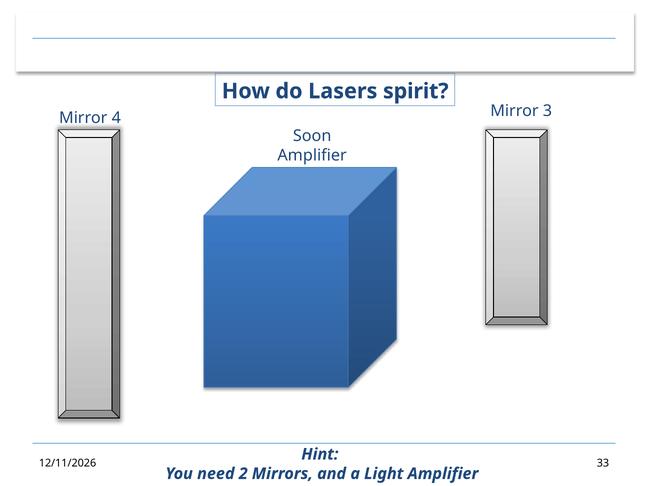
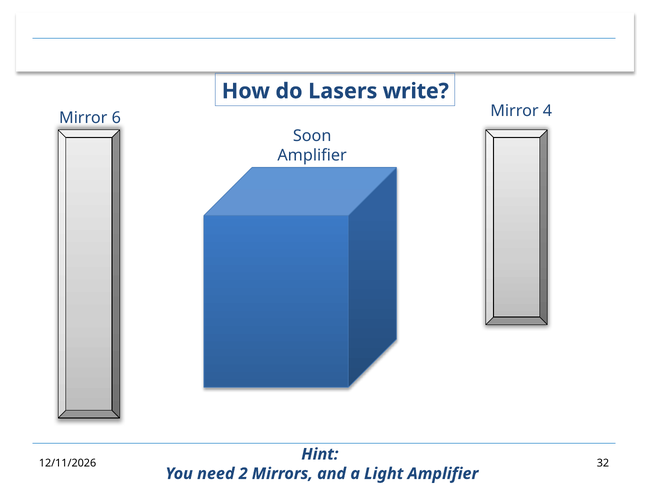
spirit: spirit -> write (416, 91)
4: 4 -> 6 (116, 118)
3: 3 -> 4 (548, 111)
33: 33 -> 32 (603, 463)
